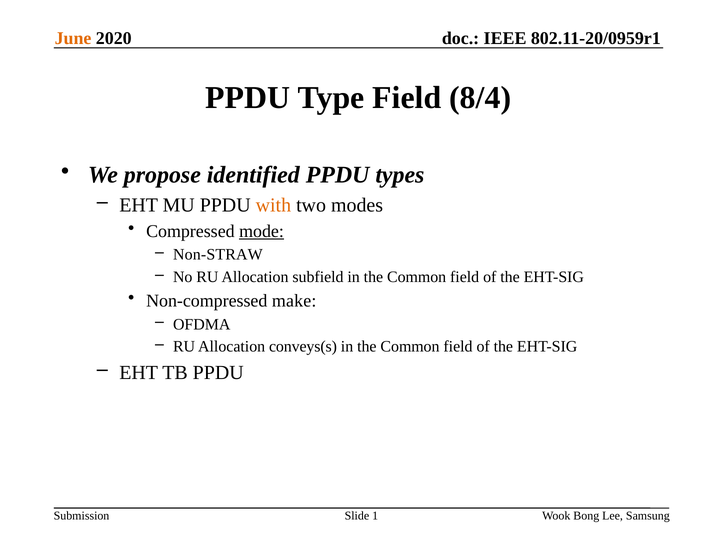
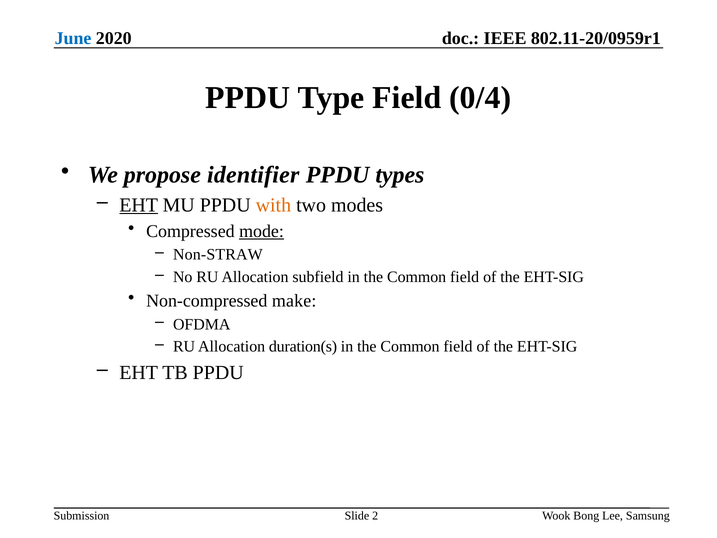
June colour: orange -> blue (73, 38)
8/4: 8/4 -> 0/4 (480, 98)
identified: identified -> identifier (253, 175)
EHT underline: none -> present (139, 205)
conveys(s: conveys(s -> duration(s (303, 346)
1: 1 -> 2 (375, 516)
